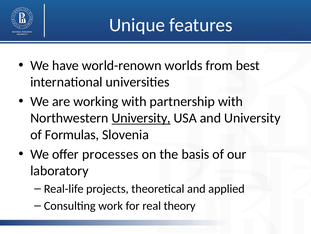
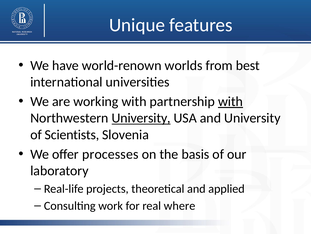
with underline: none -> present (230, 101)
Formulas: Formulas -> Scientists (72, 134)
theory: theory -> where (179, 205)
